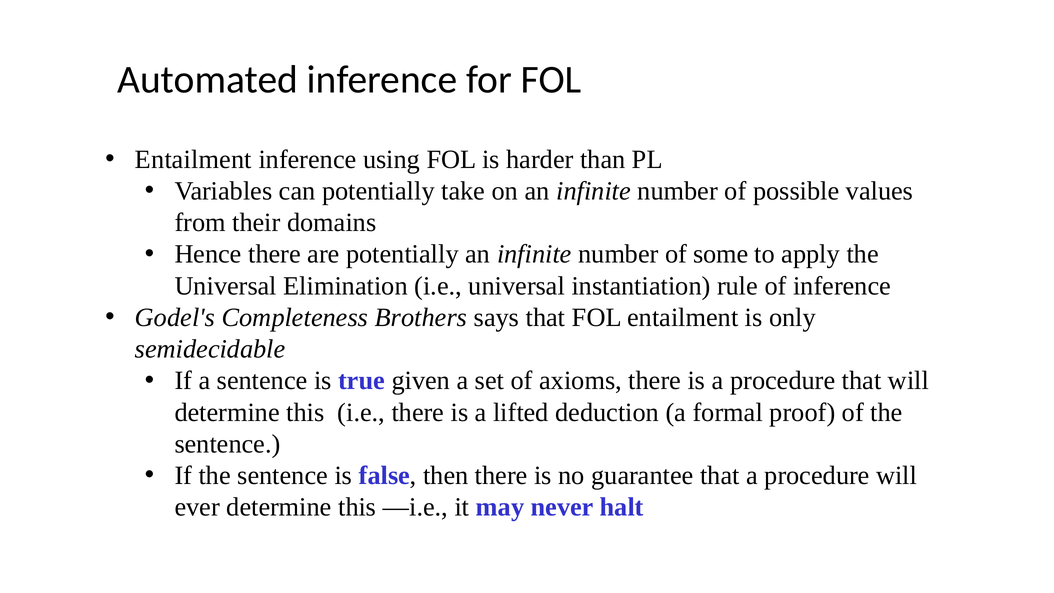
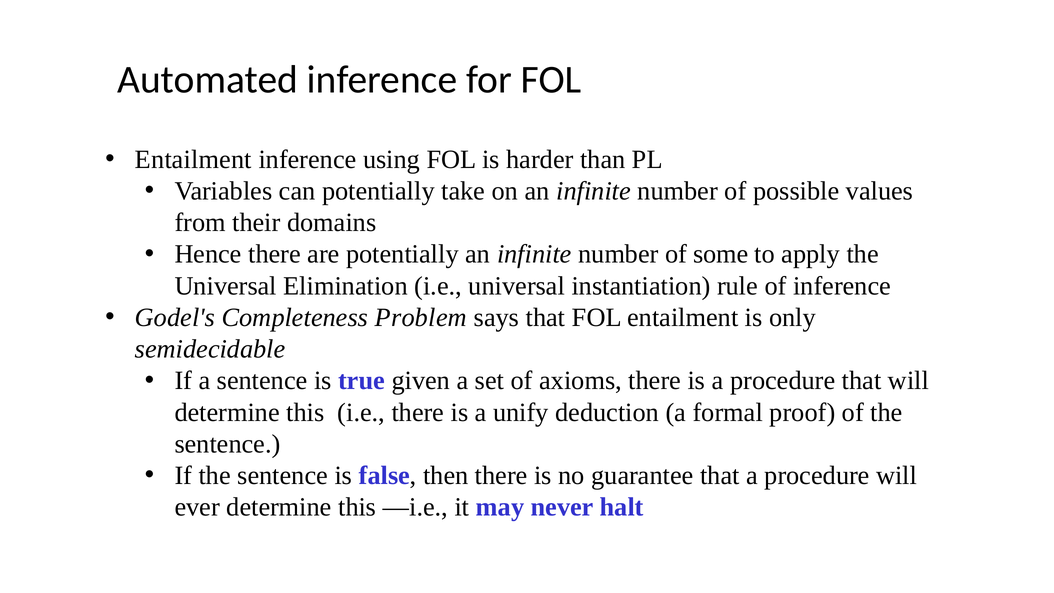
Brothers: Brothers -> Problem (421, 317)
lifted: lifted -> unify (521, 412)
